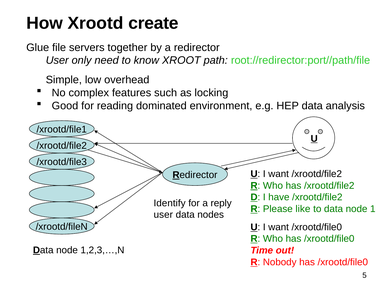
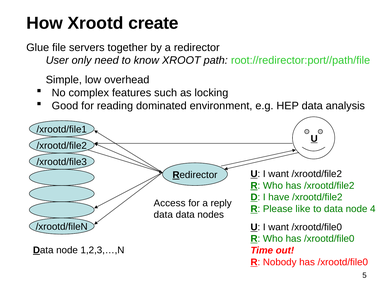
Identify: Identify -> Access (170, 203)
1: 1 -> 4 (373, 209)
user: user -> data (163, 215)
